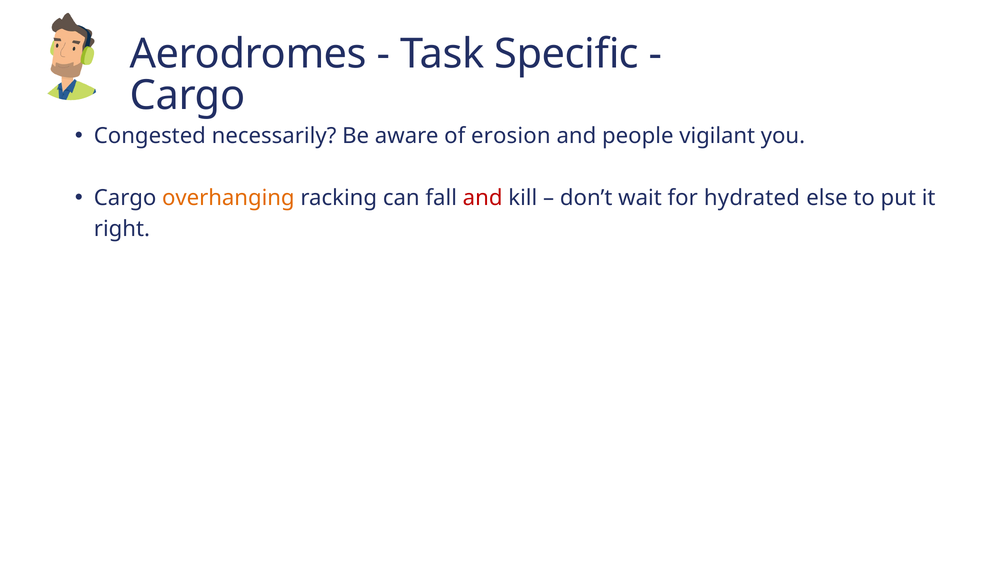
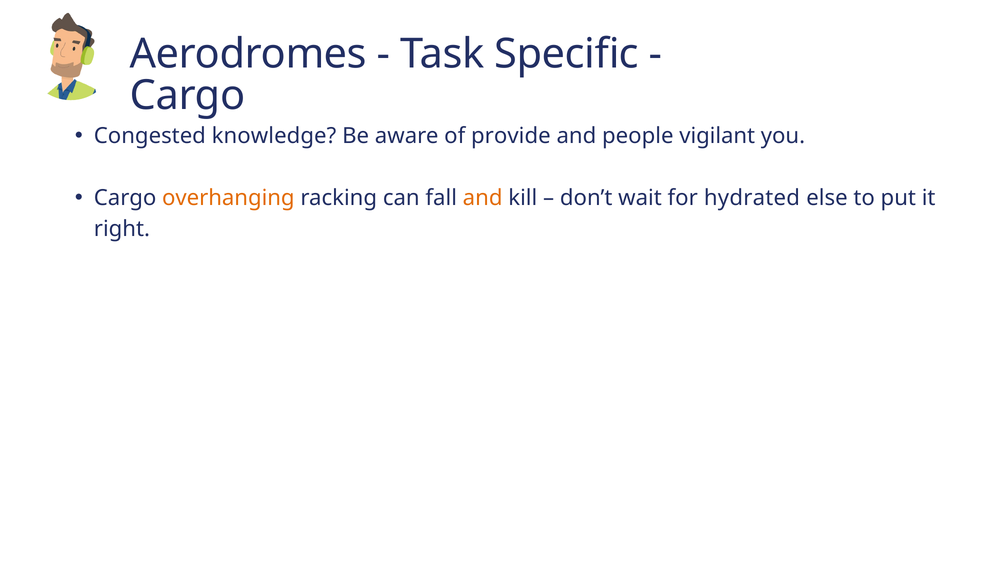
necessarily: necessarily -> knowledge (274, 136)
erosion: erosion -> provide (511, 136)
and colour: red -> orange (483, 198)
